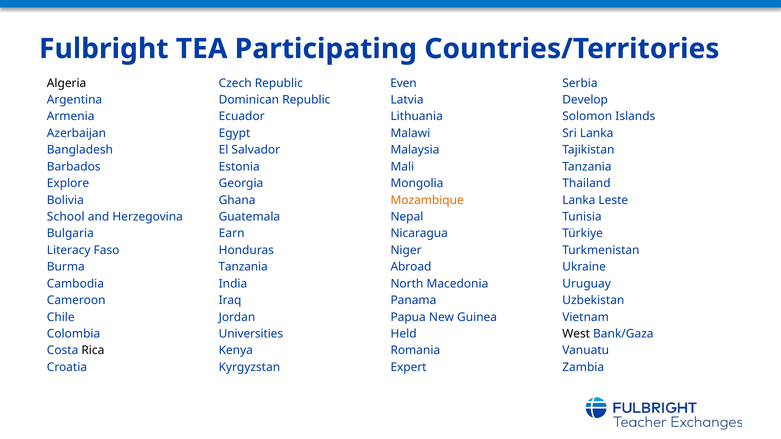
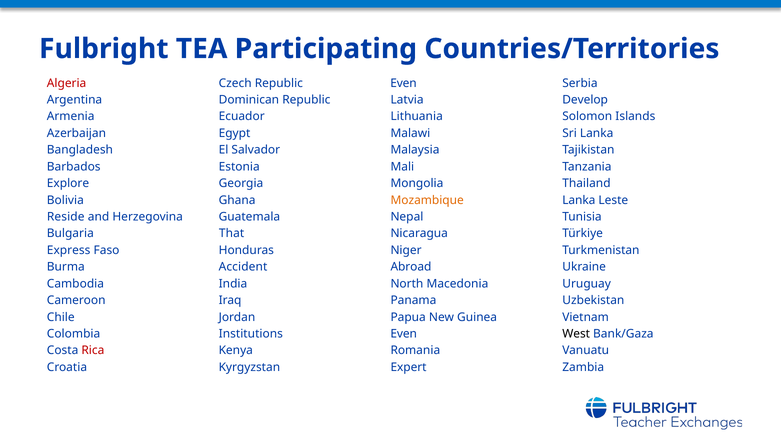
Algeria colour: black -> red (67, 83)
School: School -> Reside (66, 217)
Earn: Earn -> That (232, 234)
Literacy: Literacy -> Express (69, 250)
Tanzania: Tanzania -> Accident (243, 267)
Universities: Universities -> Institutions (251, 334)
Held: Held -> Even (404, 334)
Rica colour: black -> red (93, 351)
